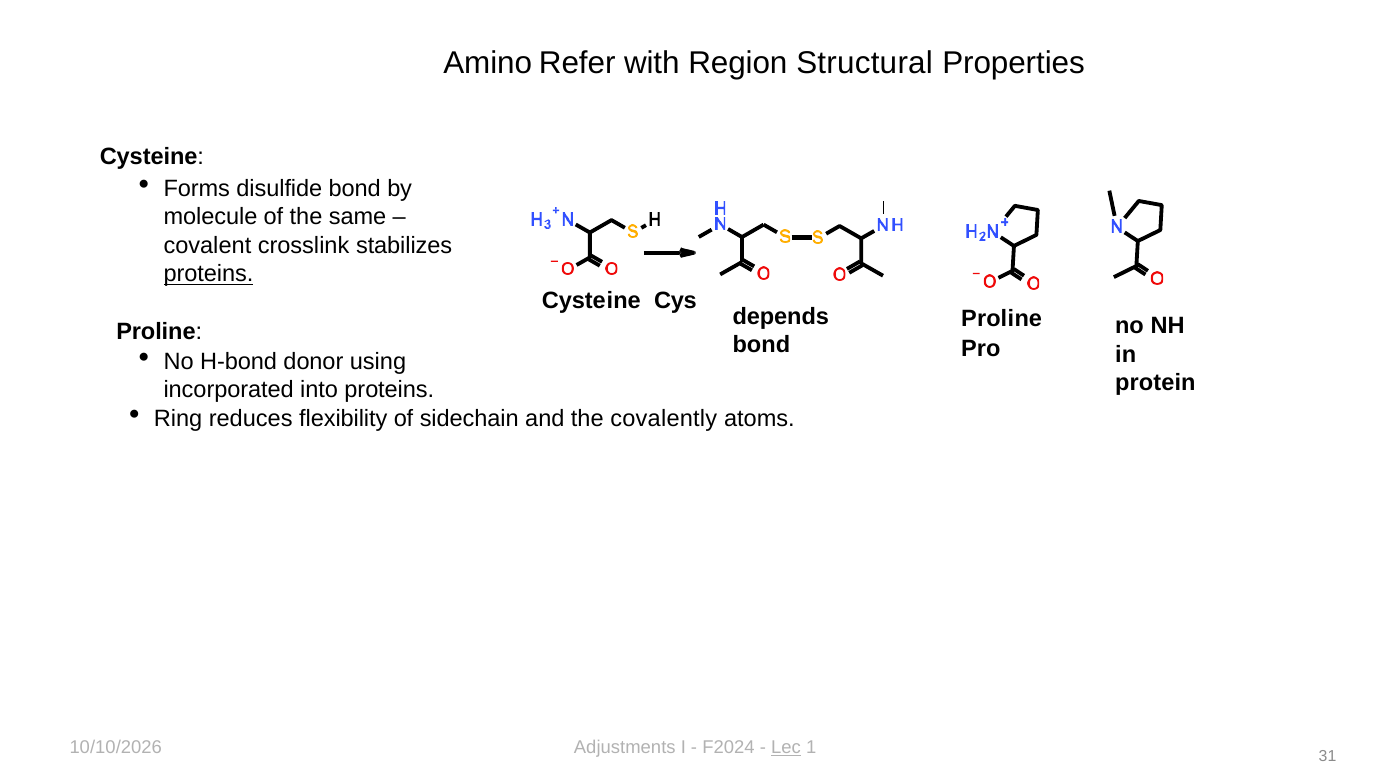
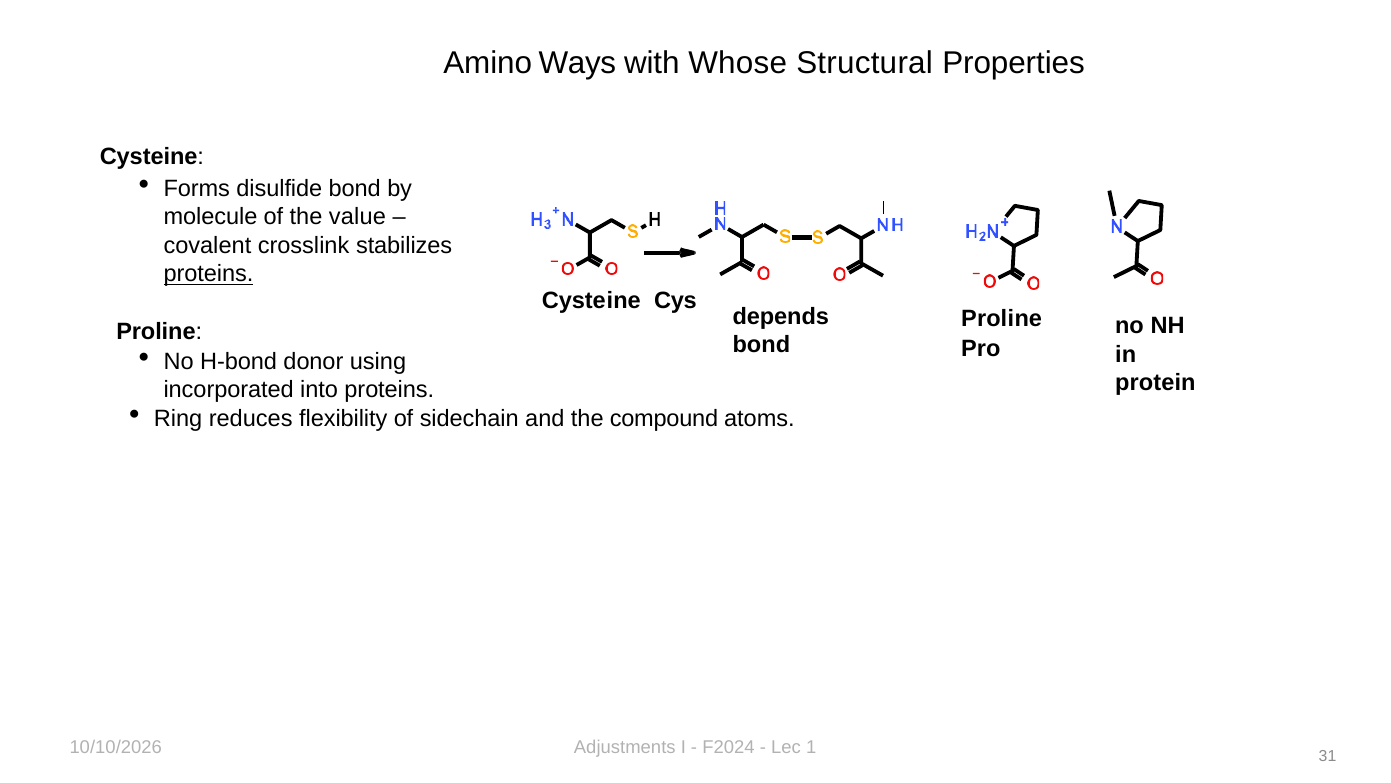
Refer: Refer -> Ways (577, 64)
Region: Region -> Whose (738, 64)
same: same -> value (357, 217)
covalently: covalently -> compound (664, 418)
Lec underline: present -> none (786, 747)
